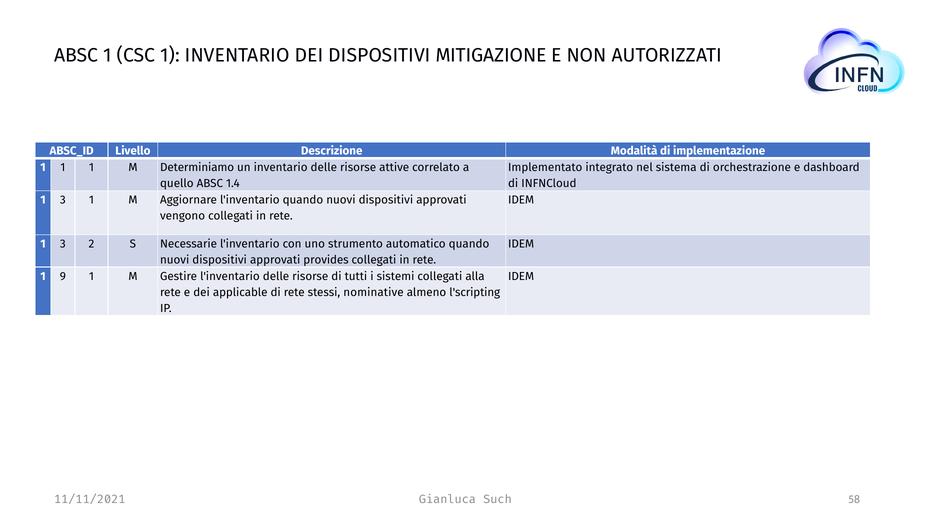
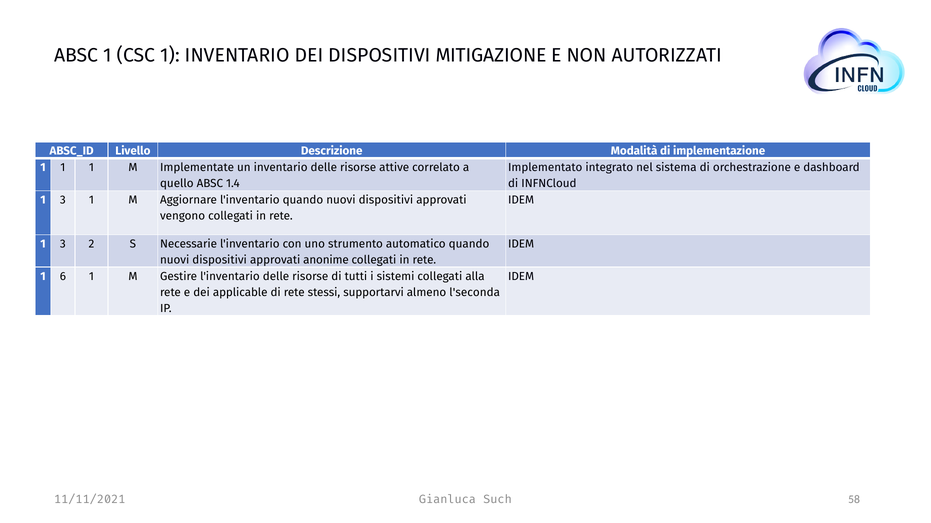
Determiniamo: Determiniamo -> Implementate (197, 168)
provides: provides -> anonime (326, 260)
9: 9 -> 6 (63, 277)
nominative: nominative -> supportarvi (374, 293)
l'scripting: l'scripting -> l'seconda (475, 293)
